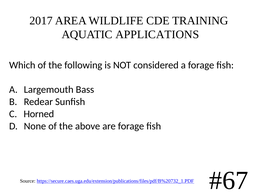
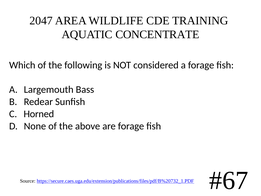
2017: 2017 -> 2047 (41, 21)
APPLICATIONS: APPLICATIONS -> CONCENTRATE (157, 35)
